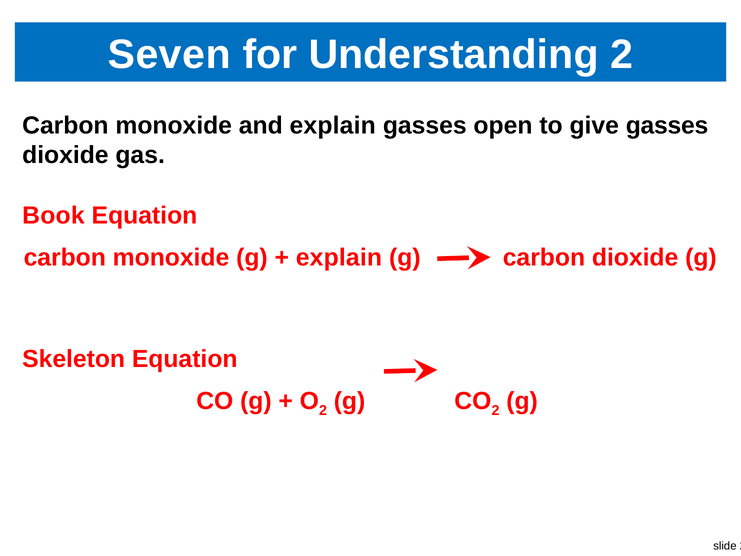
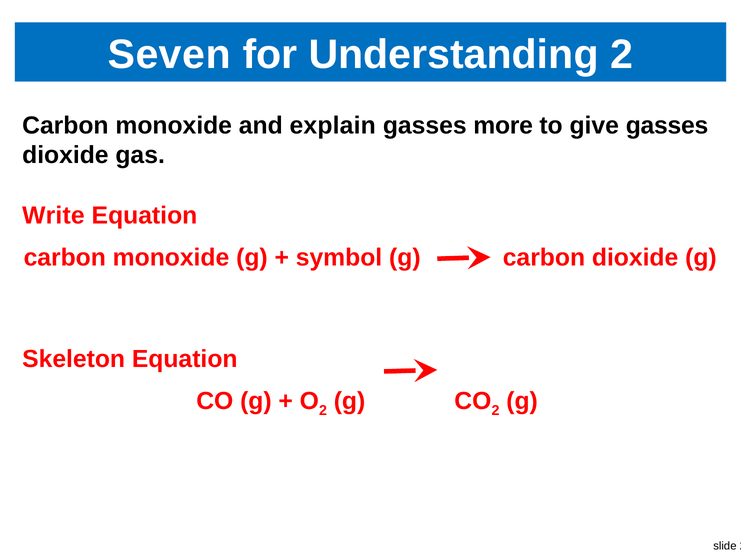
open: open -> more (503, 125)
Book: Book -> Write (53, 216)
explain: explain -> symbol (339, 258)
